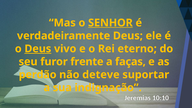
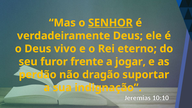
Deus underline: present -> none (38, 49)
faças: faças -> jogar (130, 62)
deteve: deteve -> dragão (101, 75)
